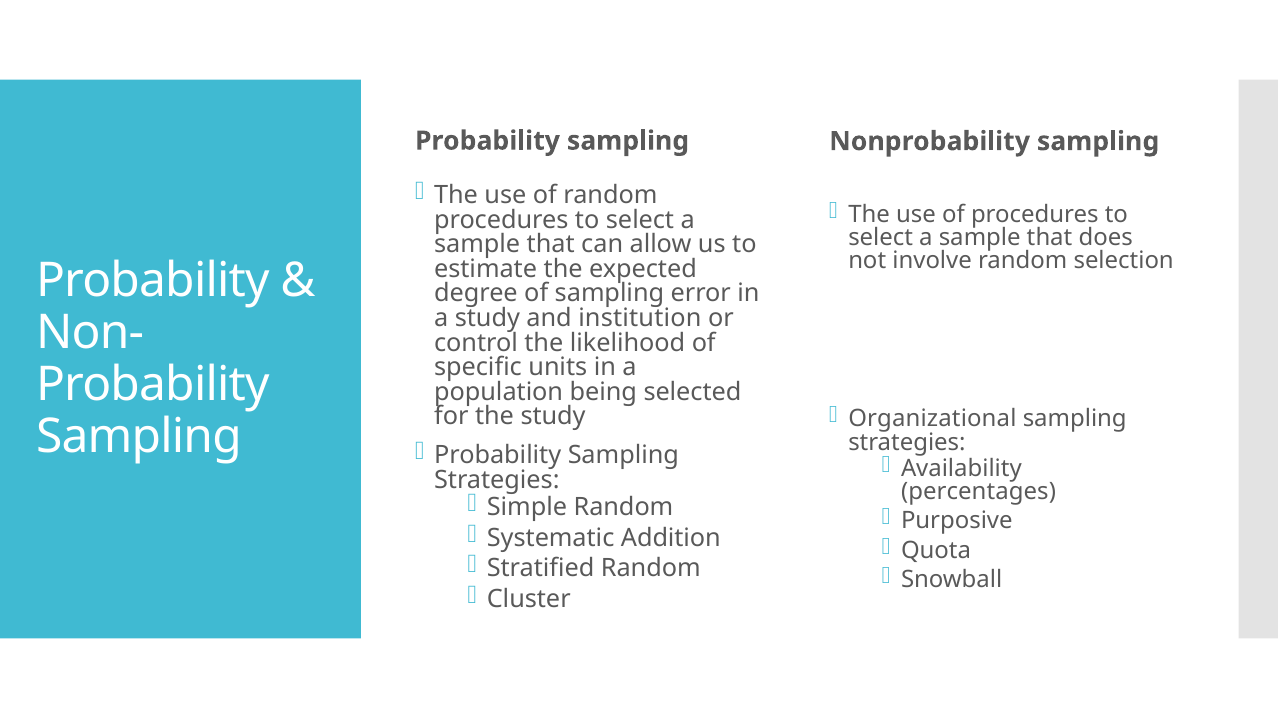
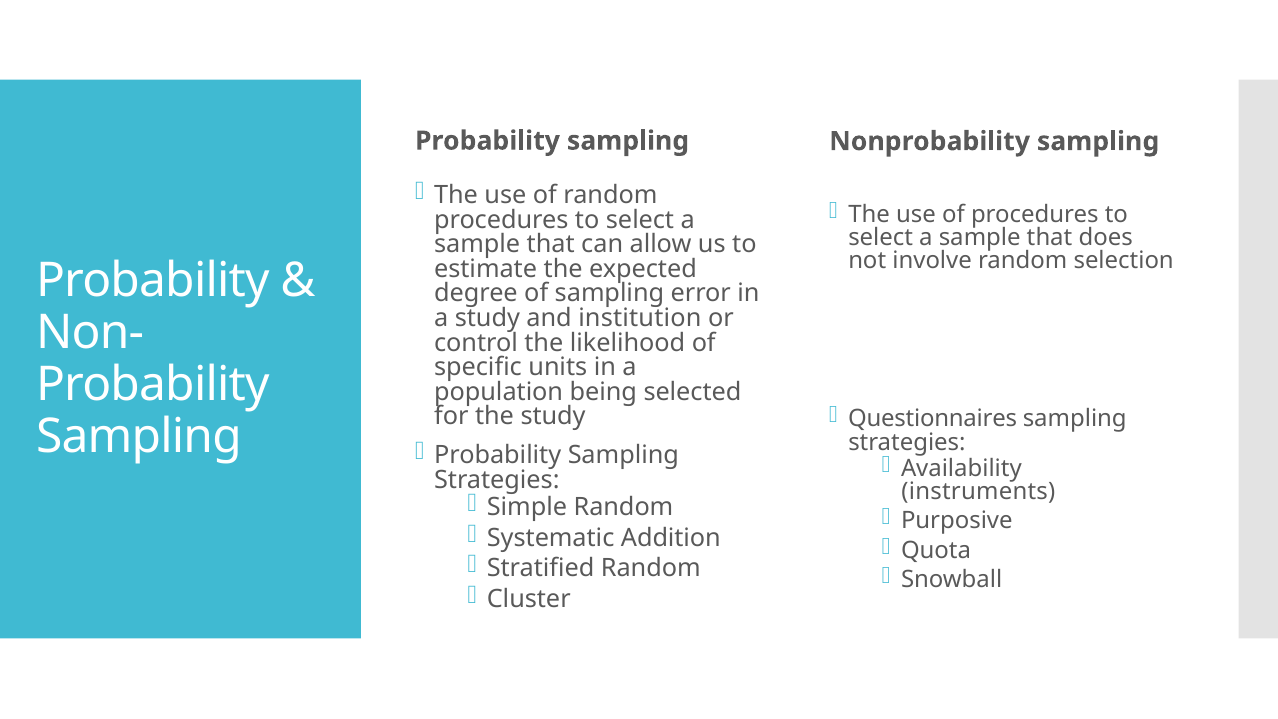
Organizational: Organizational -> Questionnaires (933, 419)
percentages: percentages -> instruments (978, 492)
